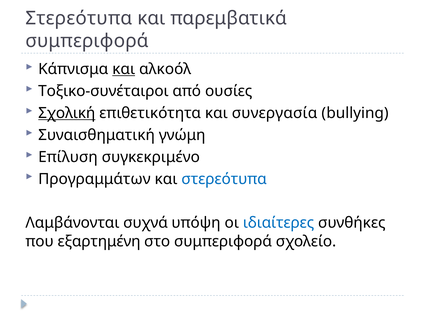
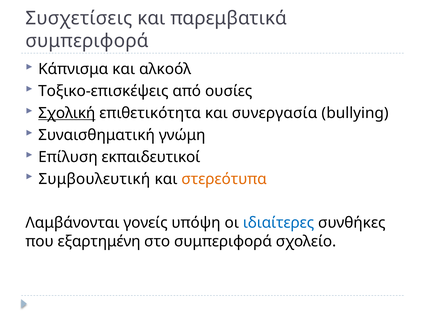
Στερεότυπα: Στερεότυπα -> Συσχετίσεις (79, 18)
και underline: present -> none (124, 69)
Τοξικο-συνέταιροι: Τοξικο-συνέταιροι -> Τοξικο-επισκέψεις (103, 91)
συγκεκριμένο: συγκεκριμένο -> εκπαιδευτικοί (151, 157)
Προγραμμάτων: Προγραμμάτων -> Συμβουλευτική (94, 179)
στερεότυπα colour: blue -> orange (224, 179)
συχνά: συχνά -> γονείς (146, 223)
